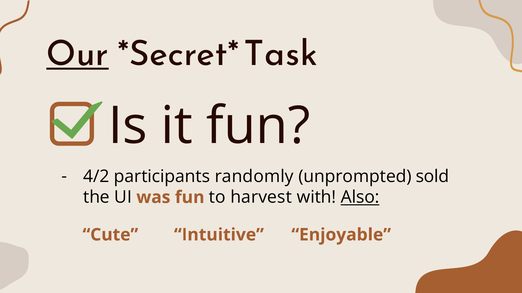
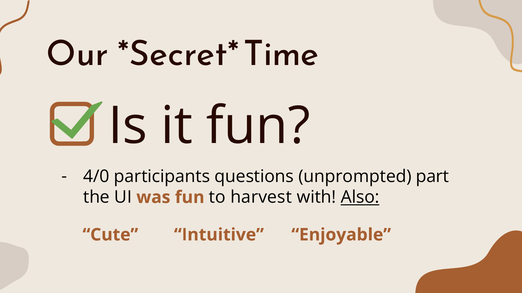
Our underline: present -> none (77, 54)
Task: Task -> Time (281, 54)
4/2: 4/2 -> 4/0 (96, 177)
randomly: randomly -> questions (254, 177)
sold: sold -> part (432, 177)
